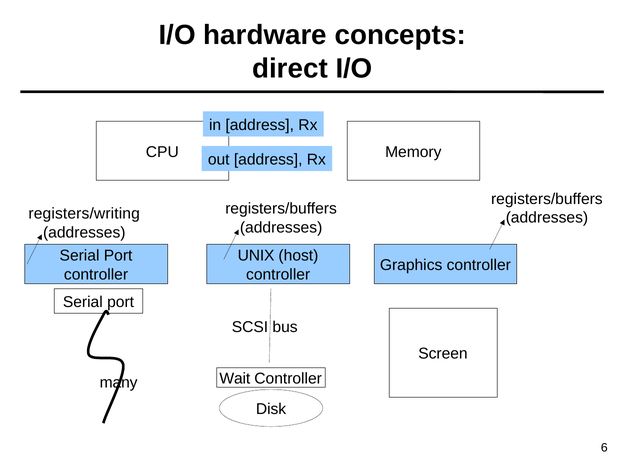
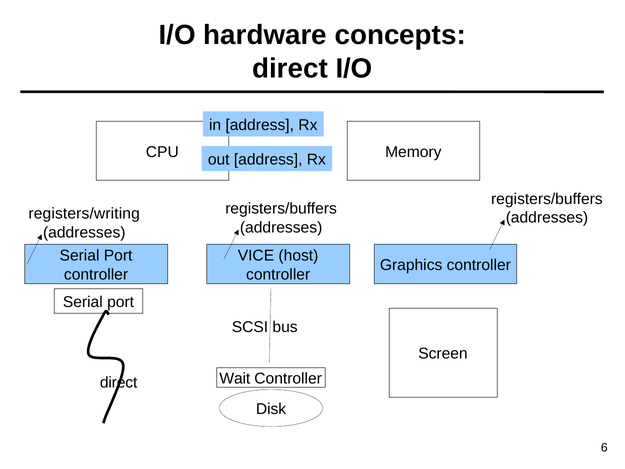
UNIX: UNIX -> VICE (256, 256)
many: many -> direct (119, 382)
